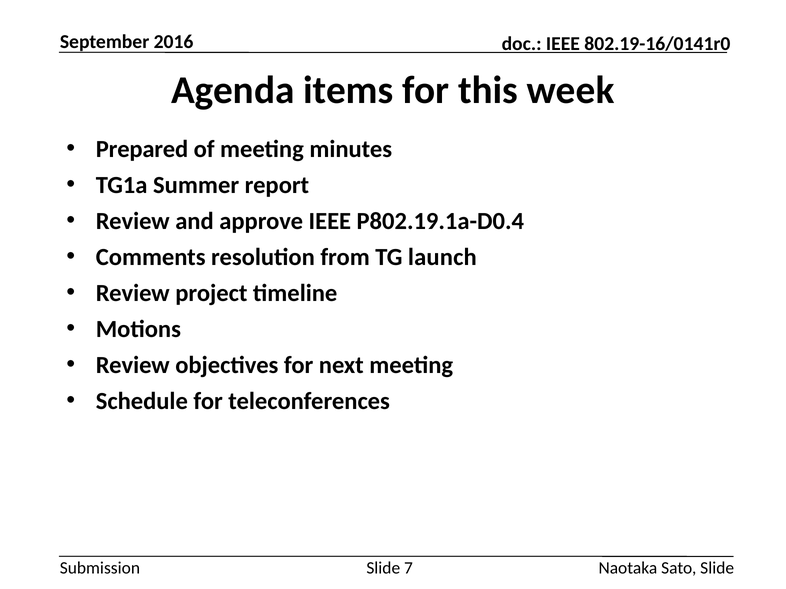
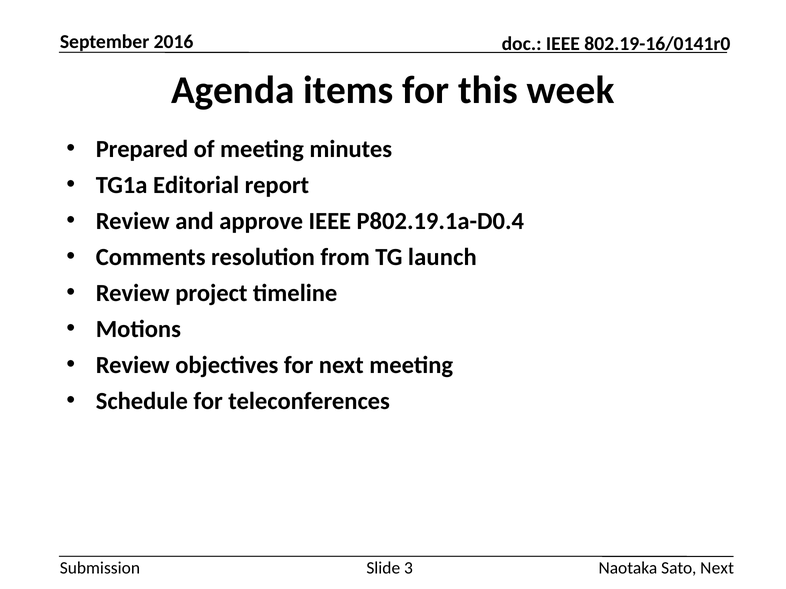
Summer: Summer -> Editorial (196, 185)
7: 7 -> 3 (409, 568)
Sato Slide: Slide -> Next (717, 568)
